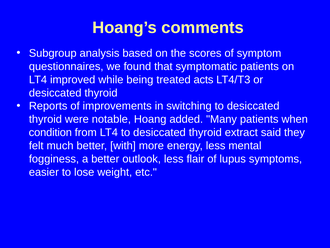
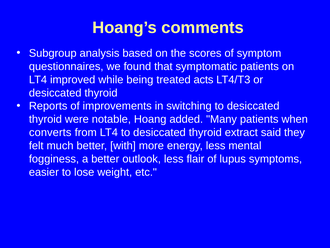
condition: condition -> converts (50, 132)
